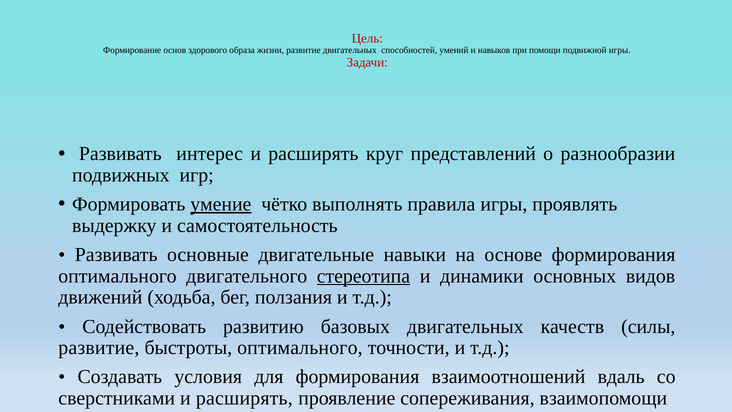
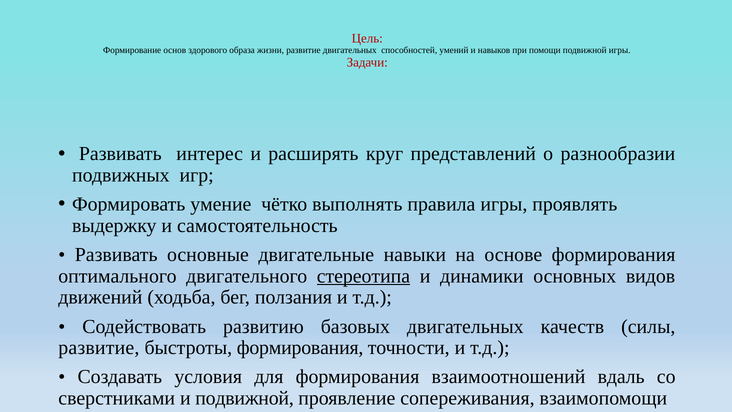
умение underline: present -> none (221, 204)
быстроты оптимального: оптимального -> формирования (300, 348)
сверстниками и расширять: расширять -> подвижной (245, 398)
